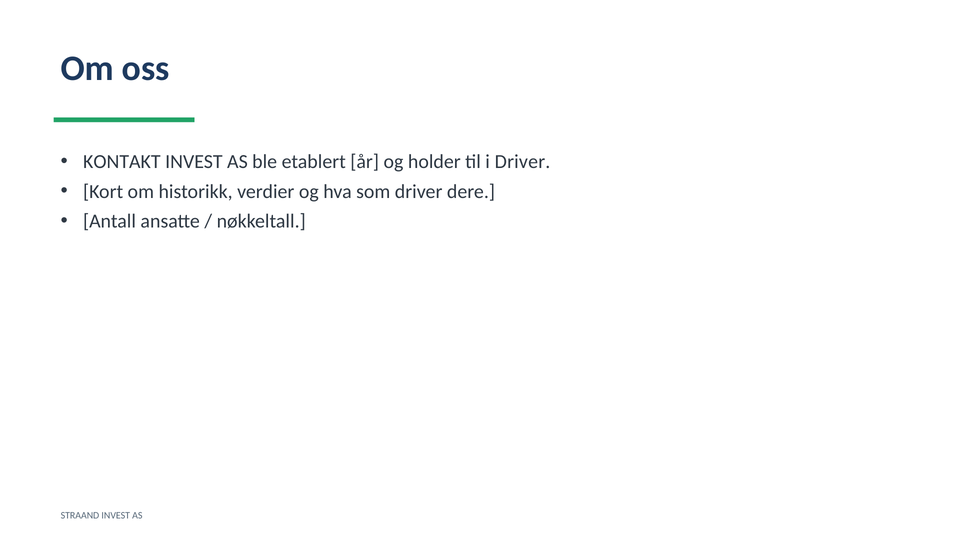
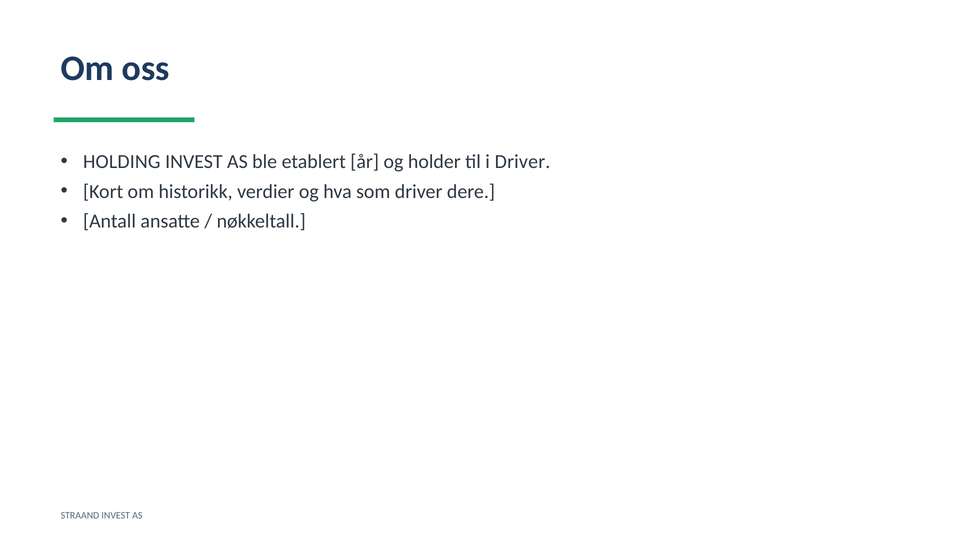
KONTAKT: KONTAKT -> HOLDING (122, 162)
